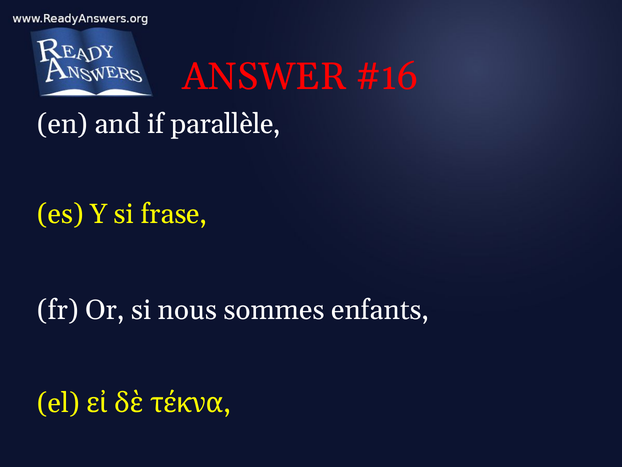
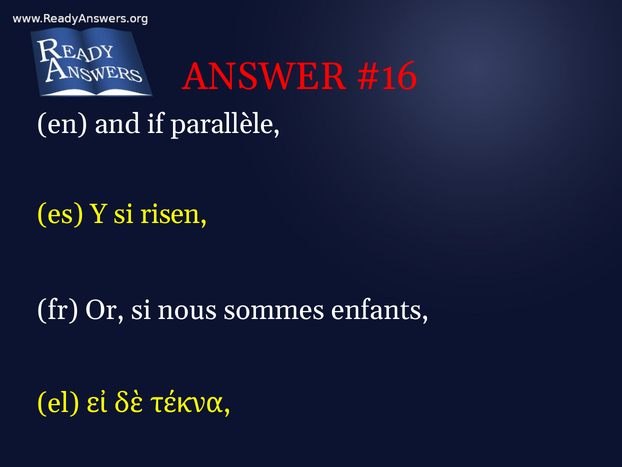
frase: frase -> risen (174, 214)
